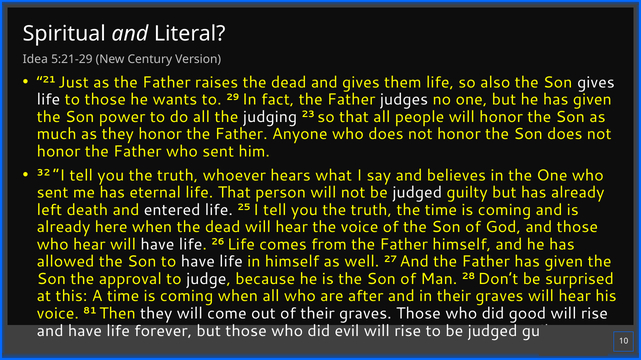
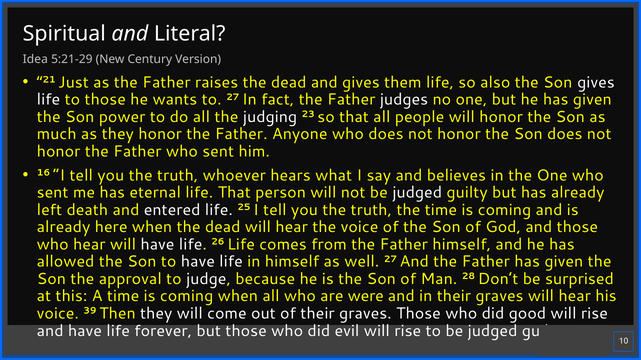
to 29: 29 -> 27 (233, 97)
32: 32 -> 16 (43, 173)
after: after -> were (366, 297)
81: 81 -> 39 (90, 311)
